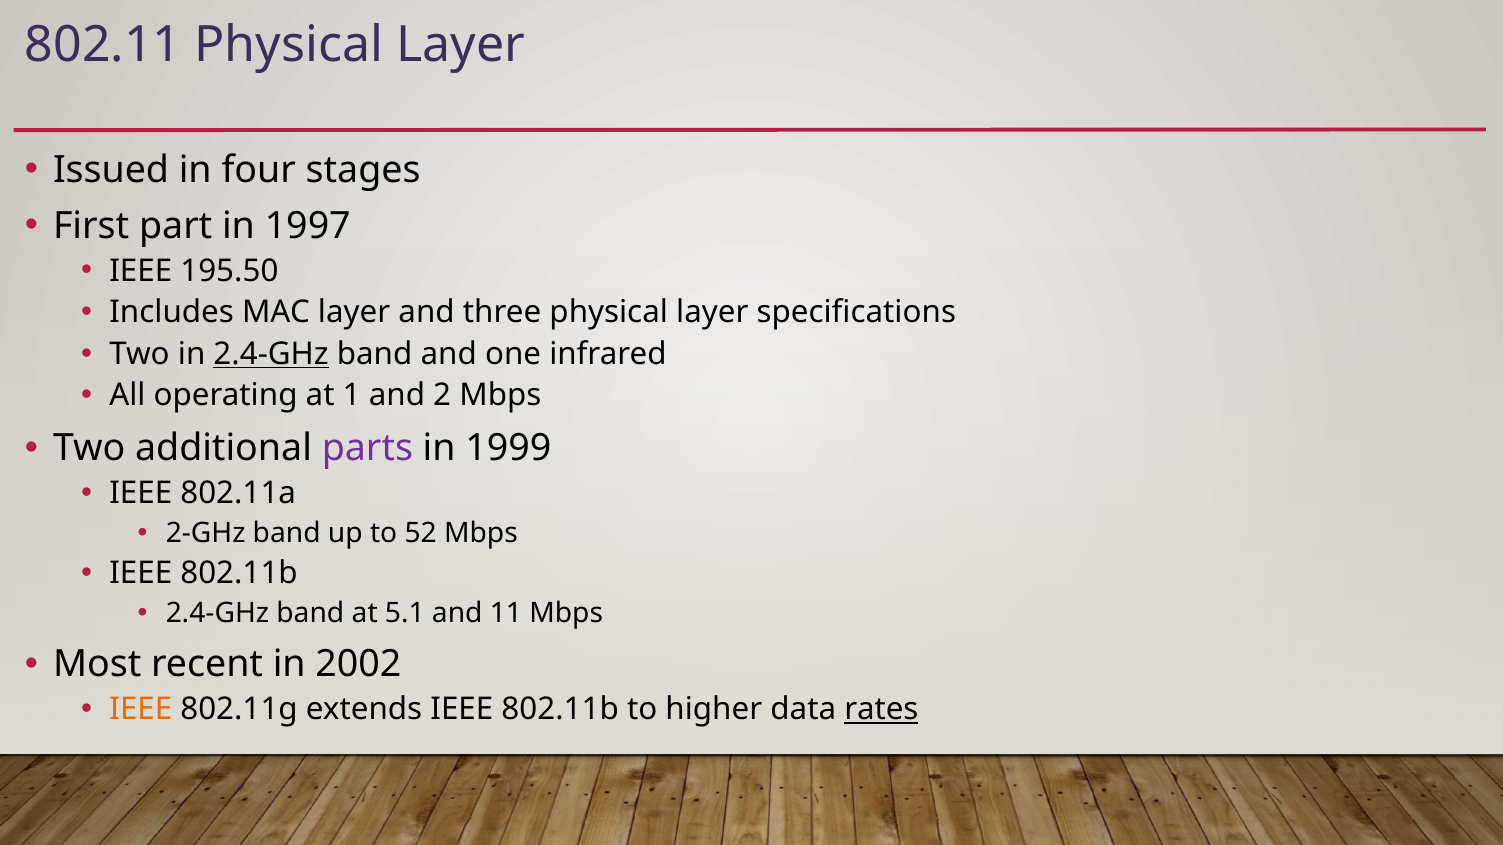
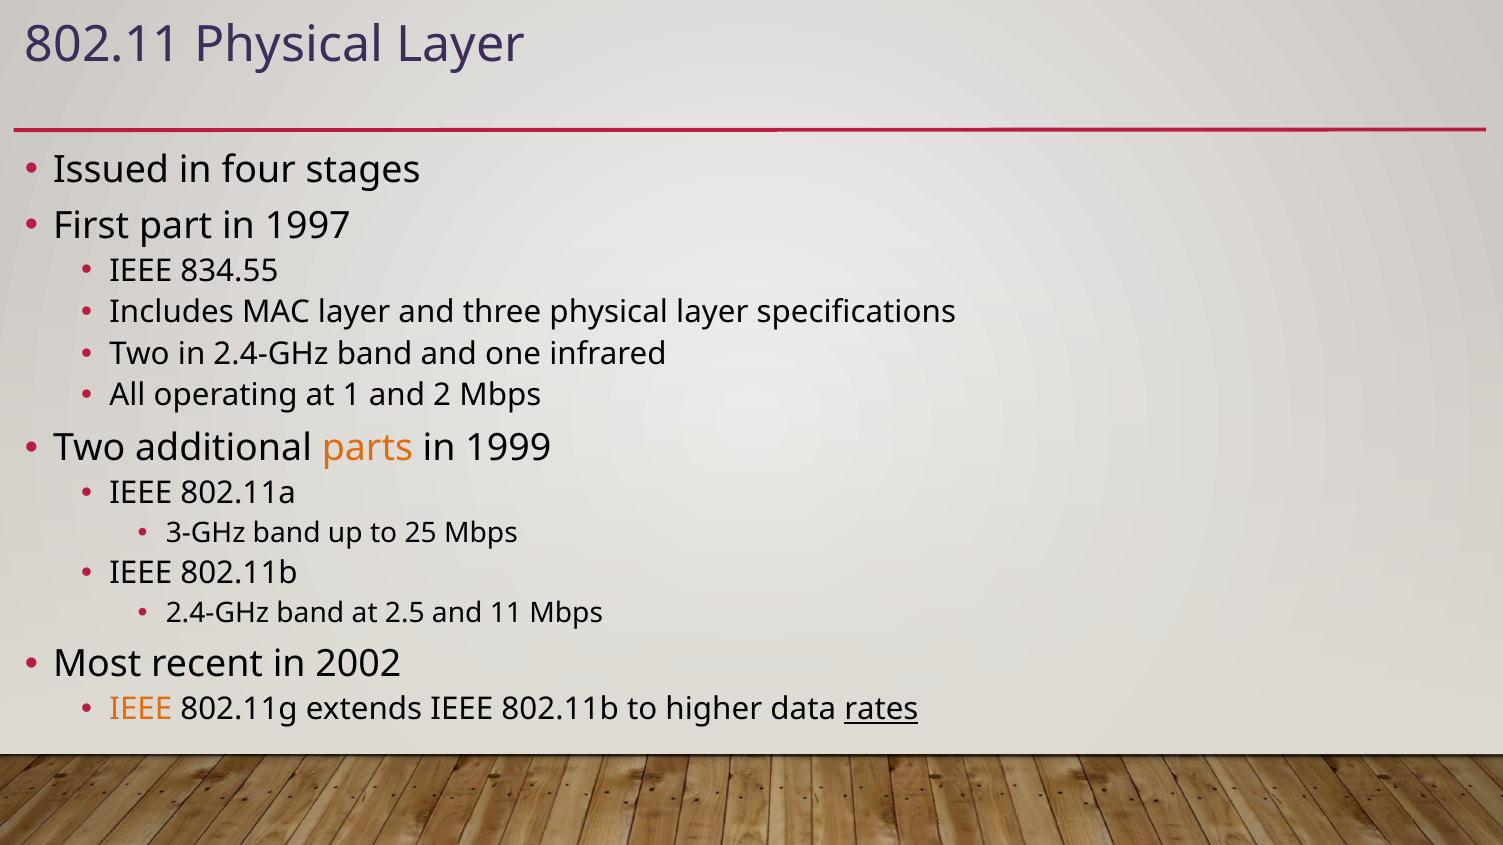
195.50: 195.50 -> 834.55 (229, 271)
2.4-GHz underline: present -> none (271, 354)
parts colour: purple -> orange (367, 449)
2-GHz: 2-GHz -> 3-GHz (206, 534)
52: 52 -> 25 (421, 534)
5.1: 5.1 -> 2.5 (405, 614)
